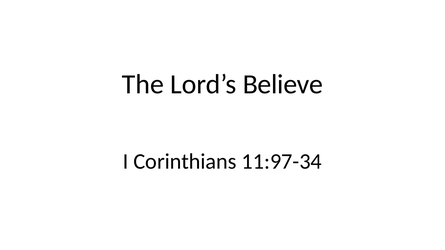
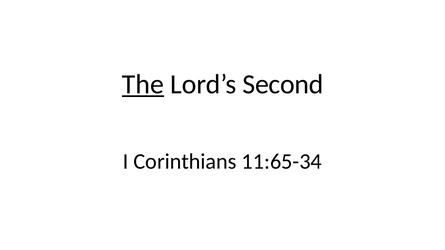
The underline: none -> present (143, 84)
Believe: Believe -> Second (283, 84)
11:97-34: 11:97-34 -> 11:65-34 (282, 162)
